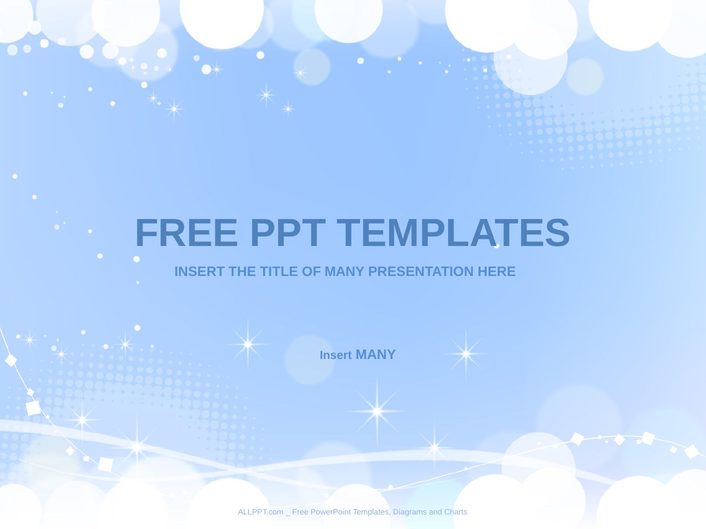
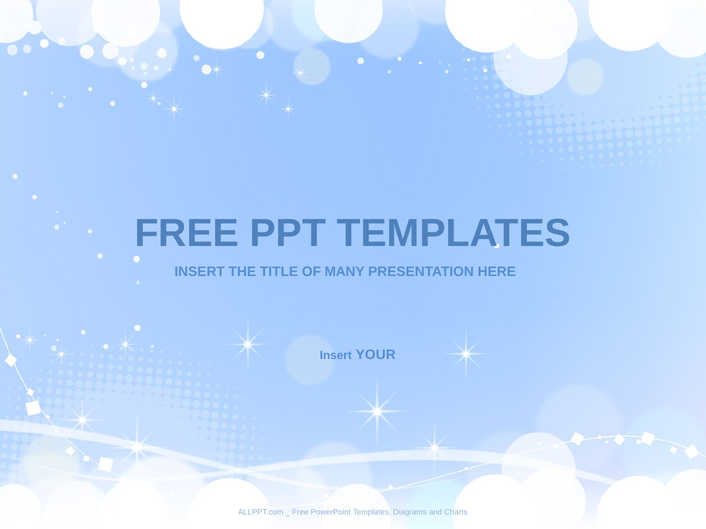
Insert MANY: MANY -> YOUR (376, 355)
